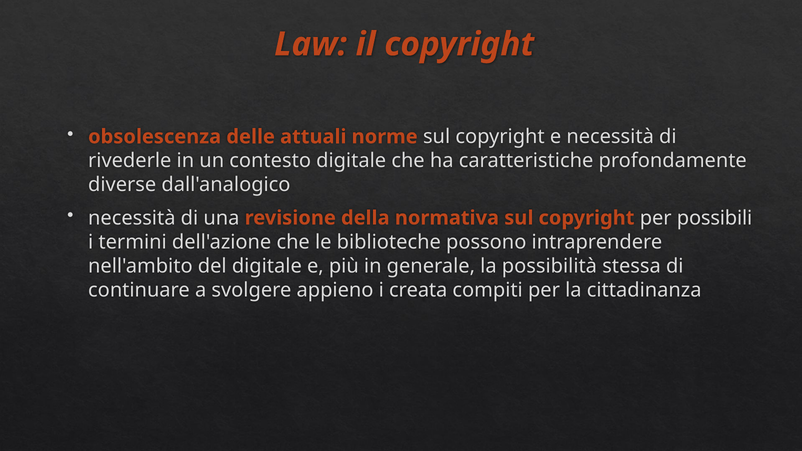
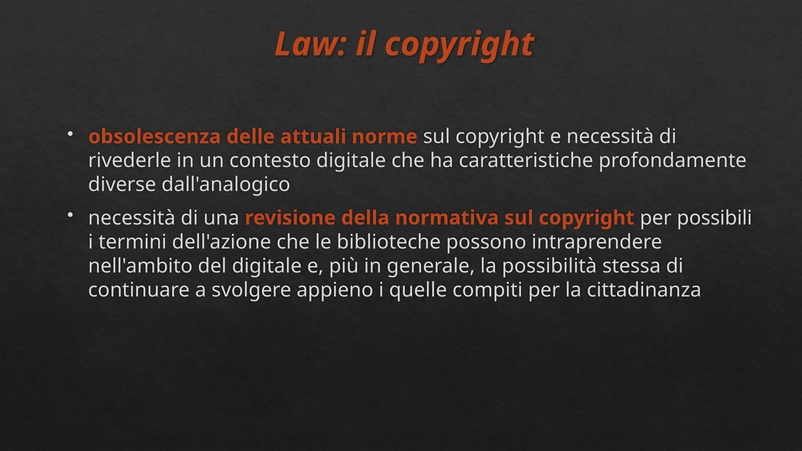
creata: creata -> quelle (418, 290)
